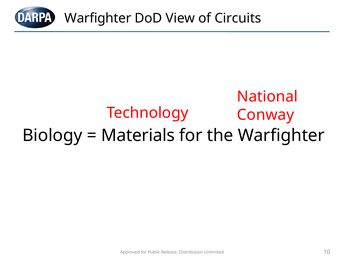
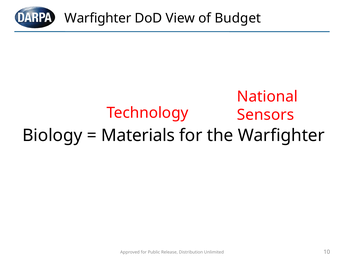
Circuits: Circuits -> Budget (238, 18)
Conway: Conway -> Sensors (266, 115)
